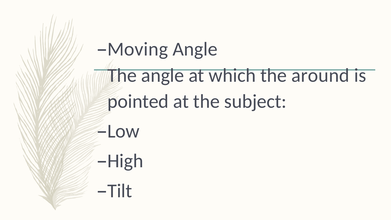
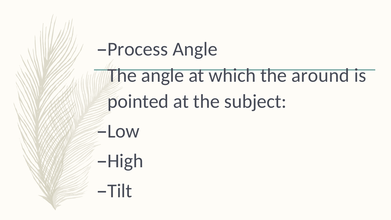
Moving: Moving -> Process (138, 49)
